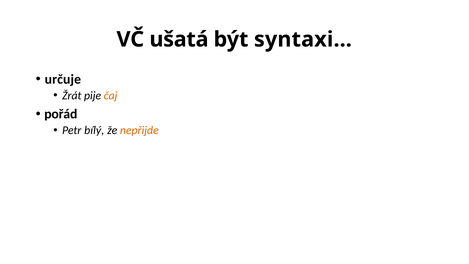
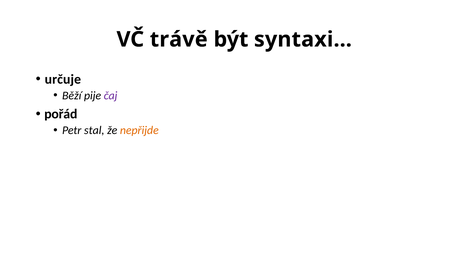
ušatá: ušatá -> trávě (179, 39)
Žrát: Žrát -> Běží (72, 95)
čaj colour: orange -> purple (111, 95)
bílý: bílý -> stal (94, 130)
